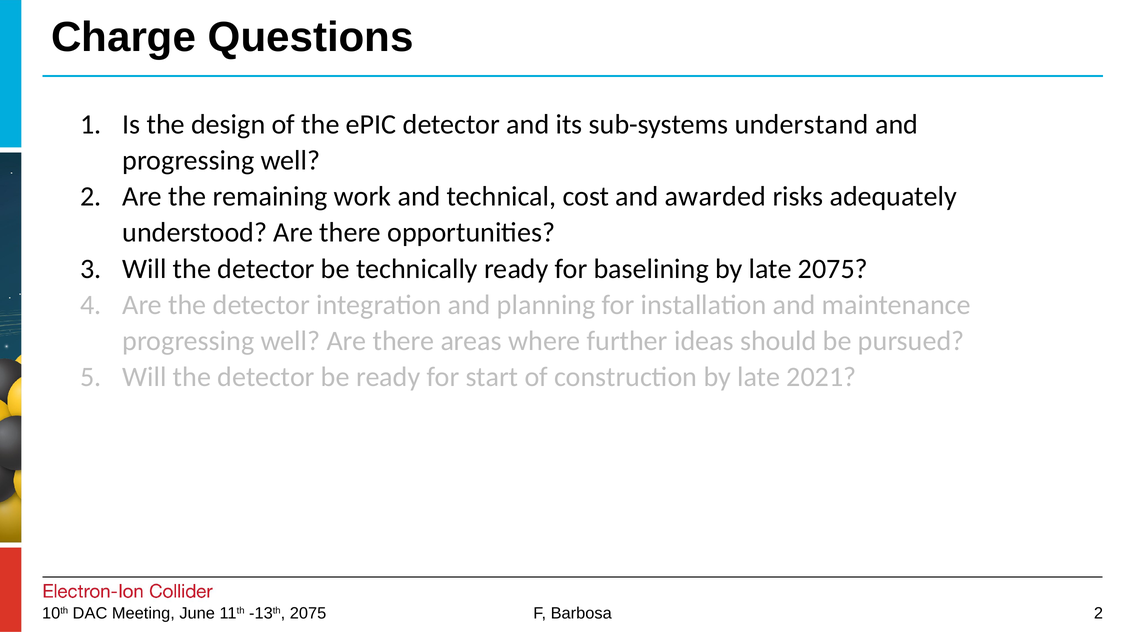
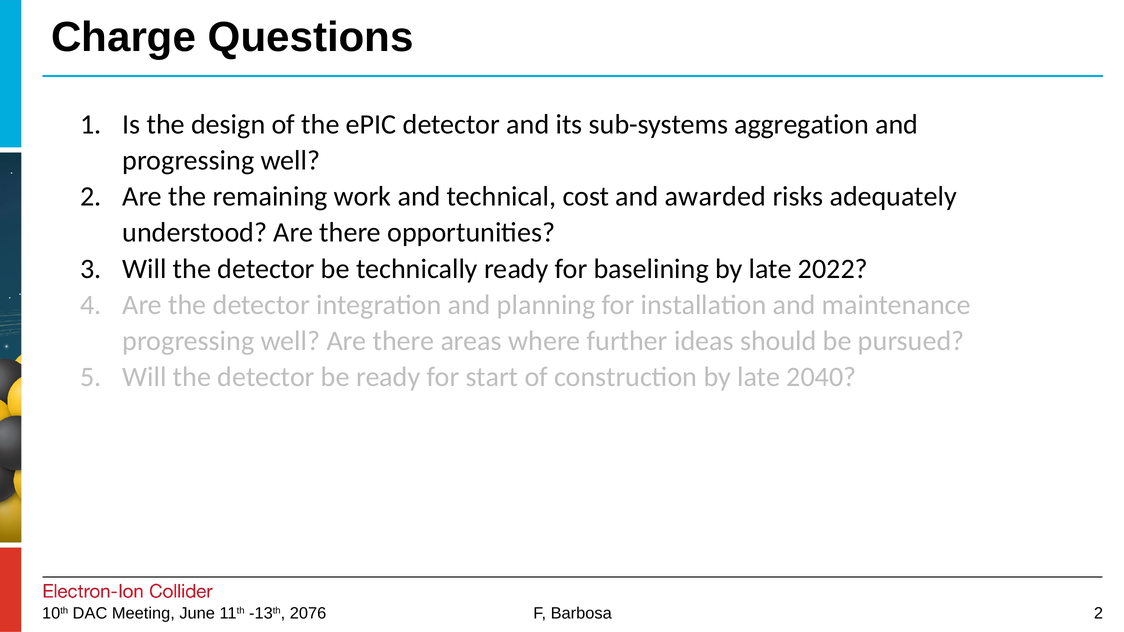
understand: understand -> aggregation (802, 125)
late 2075: 2075 -> 2022 (833, 269)
2021: 2021 -> 2040 (821, 377)
2075: 2075 -> 2076 (308, 613)
